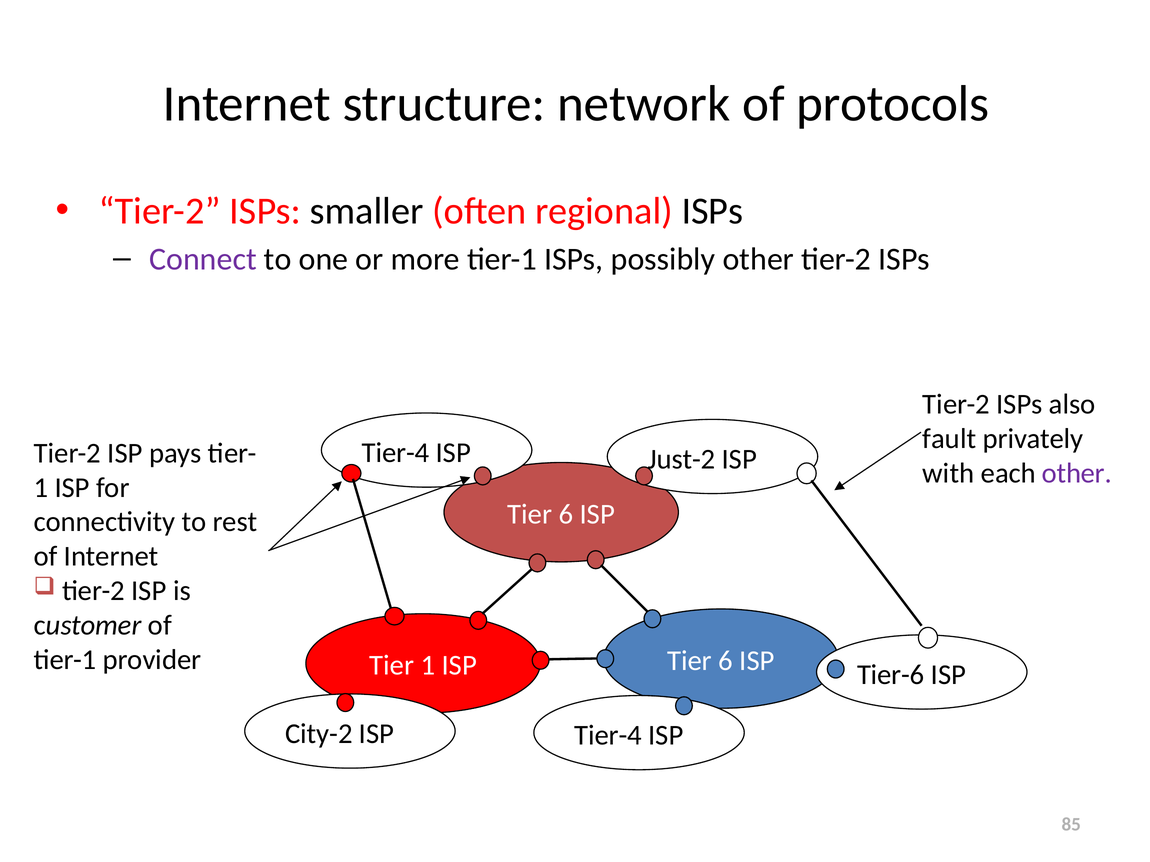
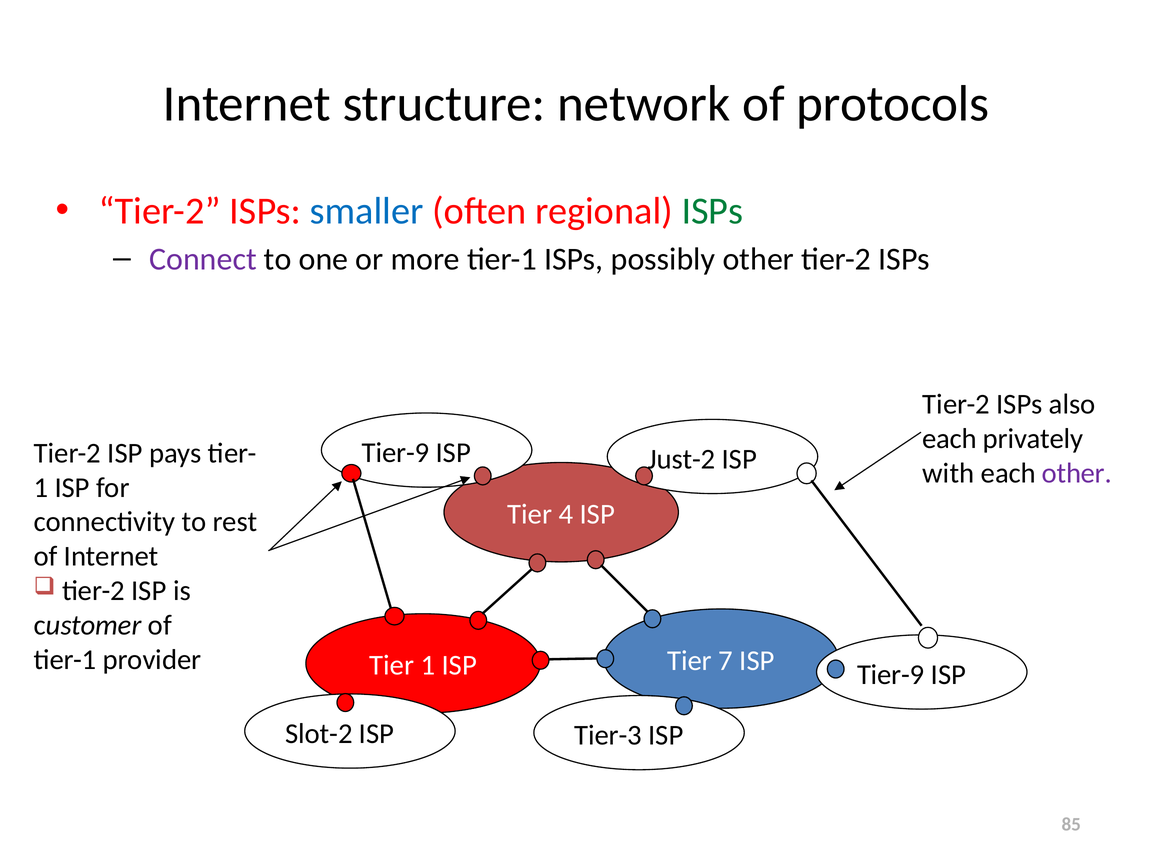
smaller colour: black -> blue (367, 211)
ISPs colour: black -> green (712, 211)
fault: fault -> each (949, 439)
Tier-4: Tier-4 -> Tier-9 (396, 453)
6: 6 -> 4 (566, 514)
6: 6 -> 7 (726, 661)
Tier-6: Tier-6 -> Tier-9 (891, 675)
City-2: City-2 -> Slot-2 (319, 734)
Tier-4: Tier-4 -> Tier-3 (608, 736)
